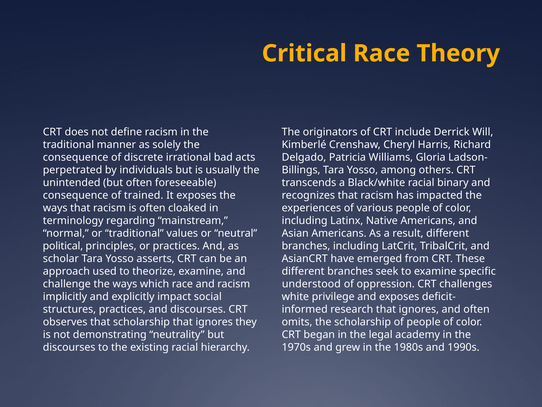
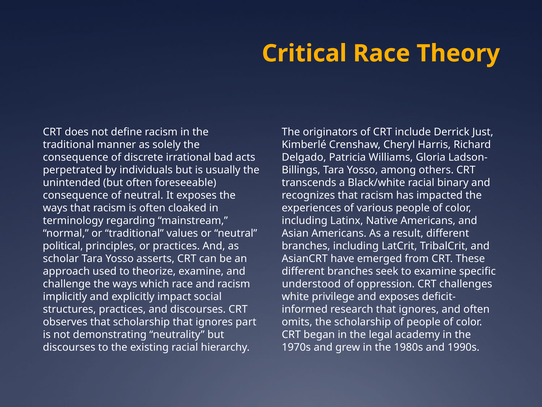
Will: Will -> Just (483, 132)
of trained: trained -> neutral (144, 195)
they: they -> part (246, 322)
